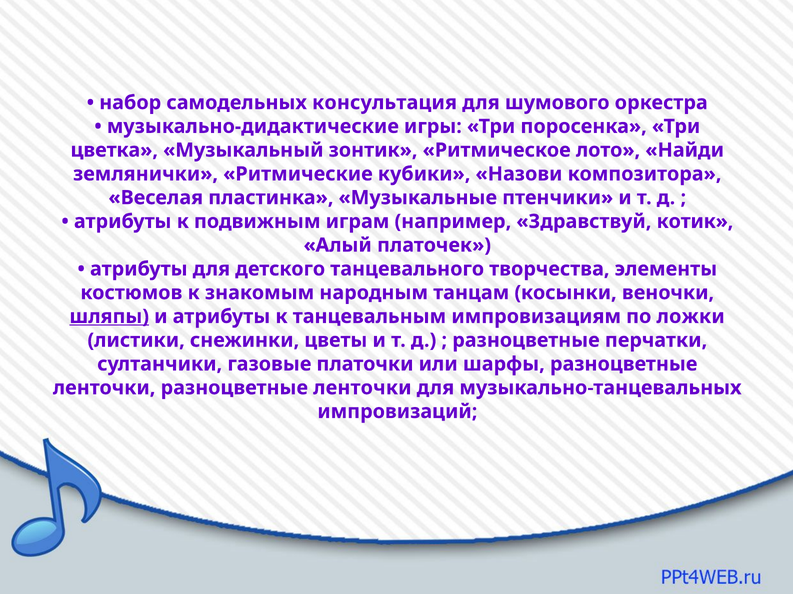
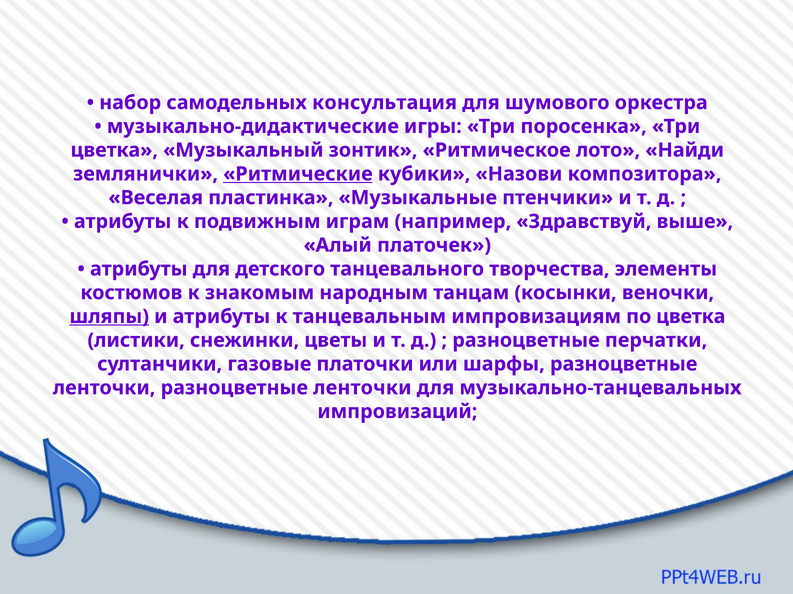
Ритмические underline: none -> present (298, 174)
котик: котик -> выше (695, 222)
по ложки: ложки -> цветка (691, 317)
